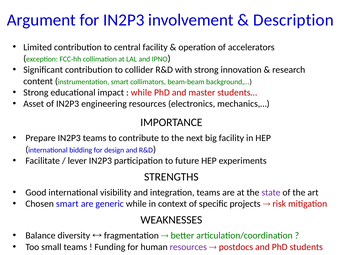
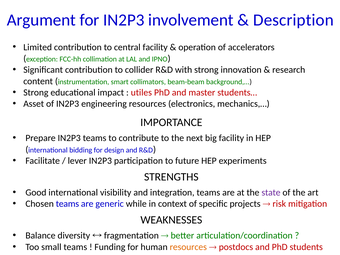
while: while -> utiles (141, 92)
Chosen smart: smart -> teams (67, 204)
resources colour: purple -> orange (188, 247)
